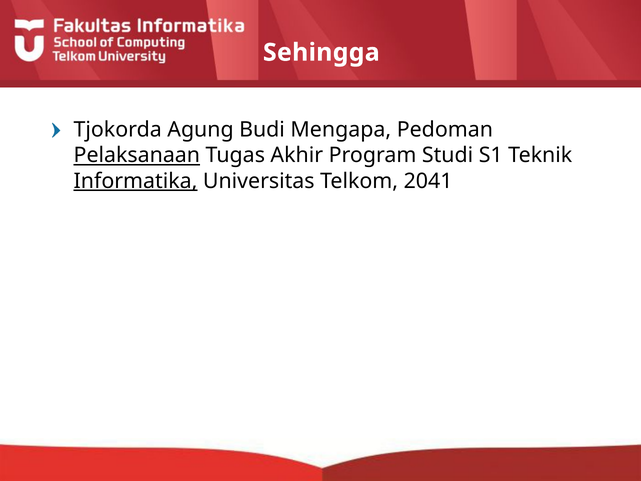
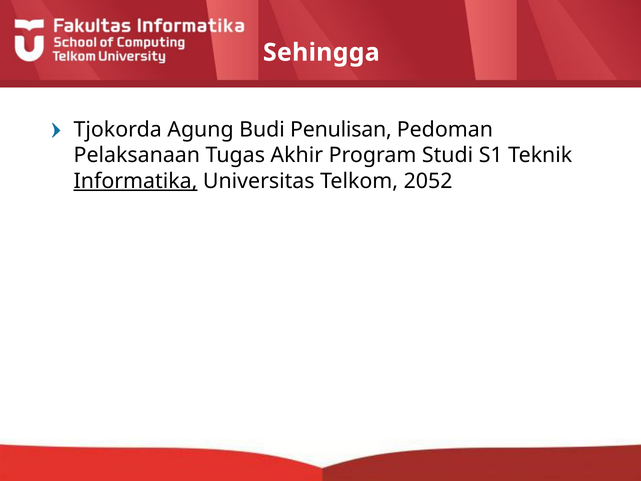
Mengapa: Mengapa -> Penulisan (341, 130)
Pelaksanaan underline: present -> none (137, 155)
2041: 2041 -> 2052 (428, 181)
